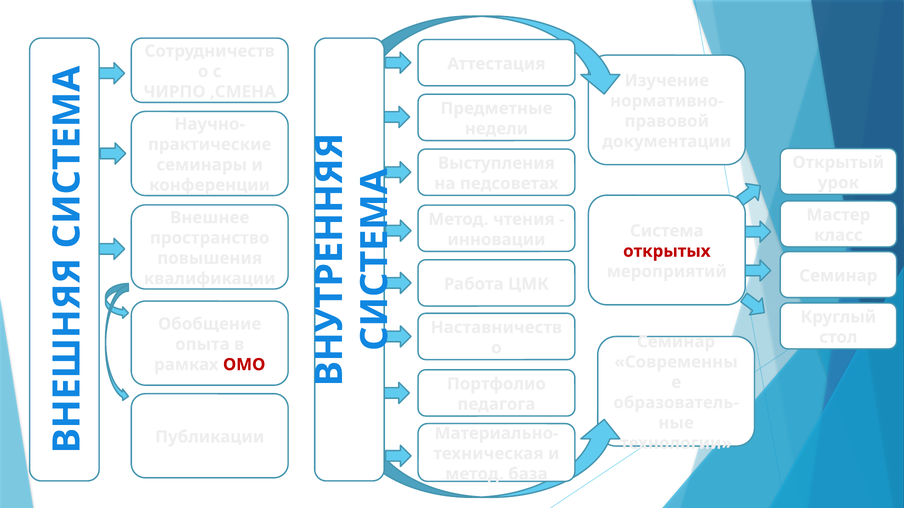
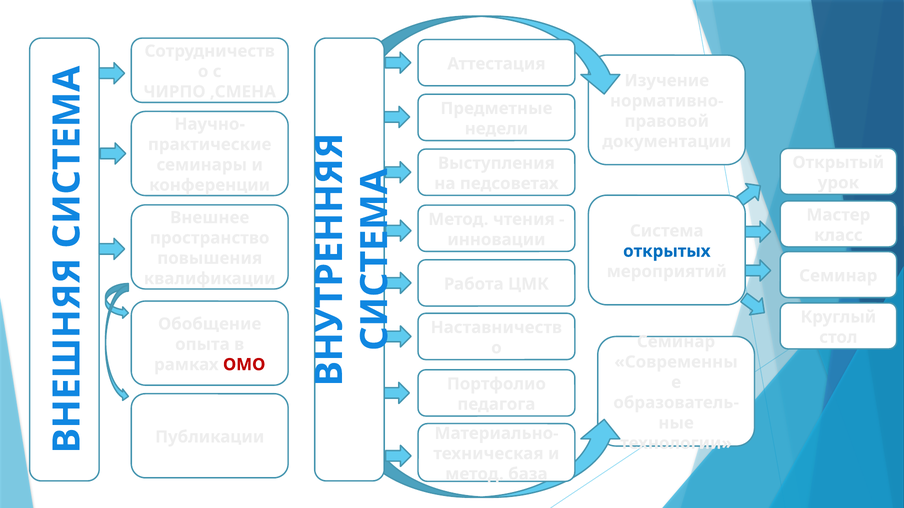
открытых colour: red -> blue (667, 251)
